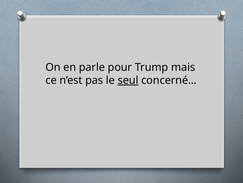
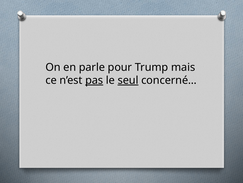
pas underline: none -> present (94, 80)
